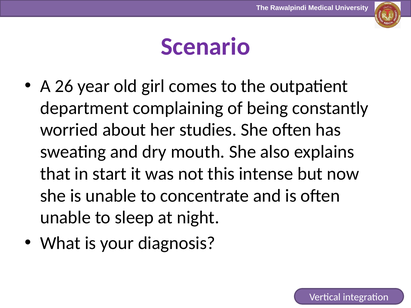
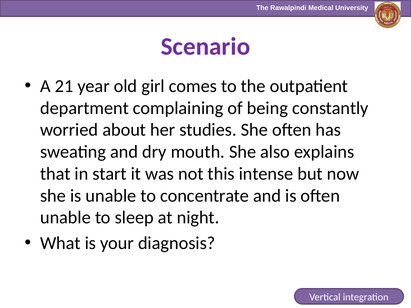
26: 26 -> 21 (64, 86)
